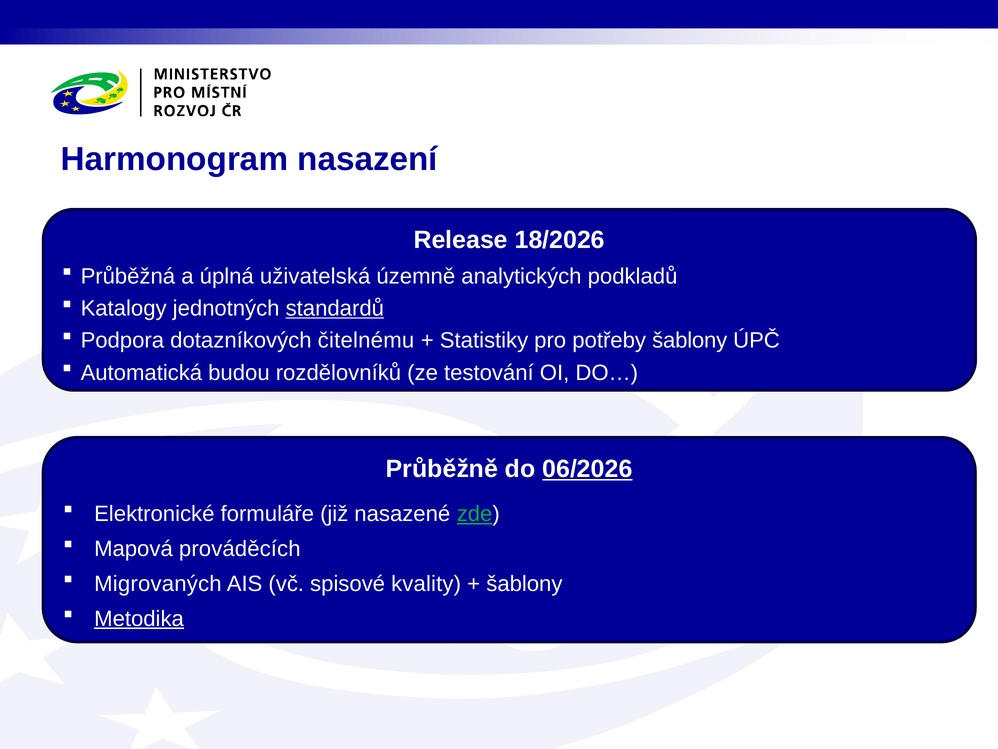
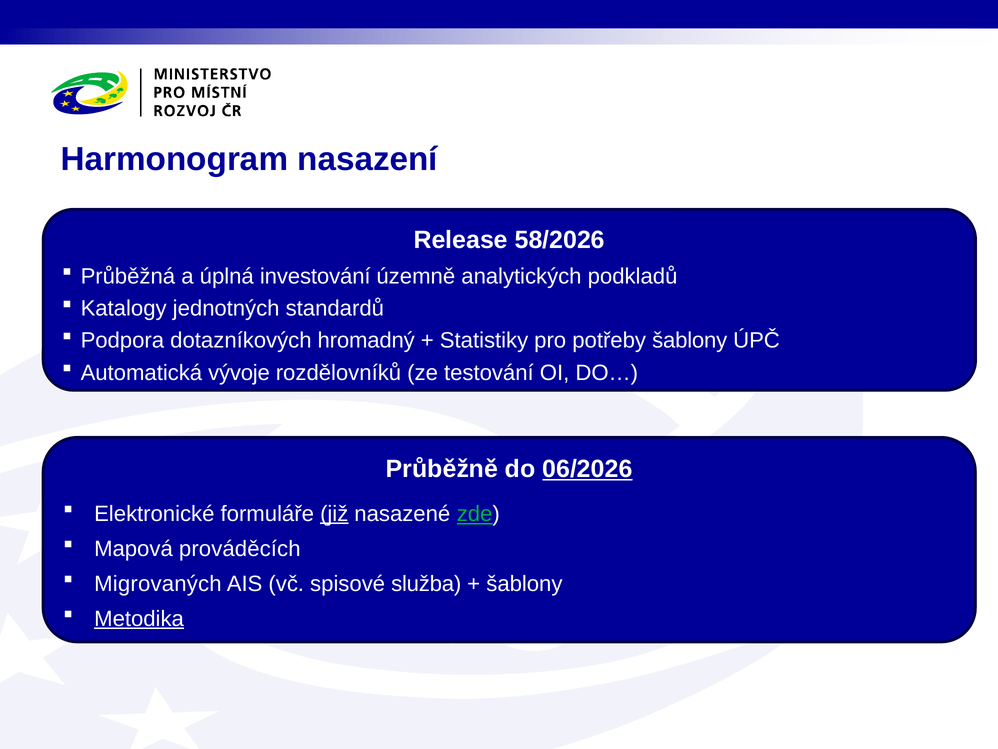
18/2026: 18/2026 -> 58/2026 (560, 240)
uživatelská: uživatelská -> investování (315, 276)
standardů underline: present -> none (335, 308)
čitelnému: čitelnému -> hromadný (366, 340)
budou: budou -> vývoje (239, 373)
již underline: none -> present (334, 513)
kvality: kvality -> služba (426, 583)
